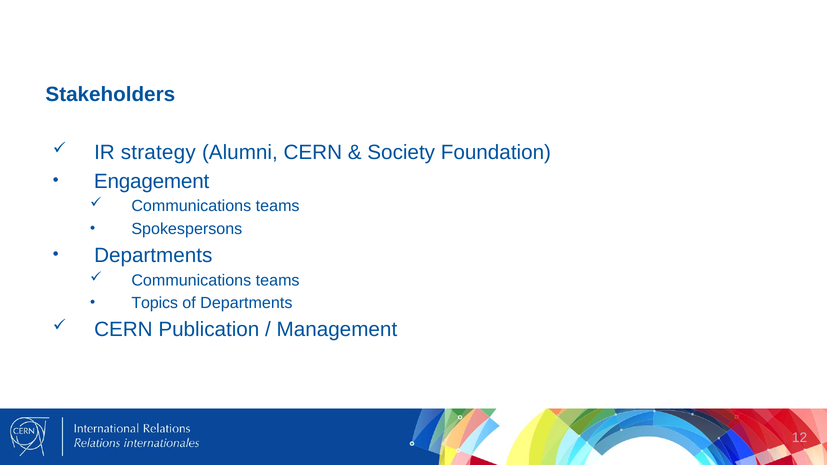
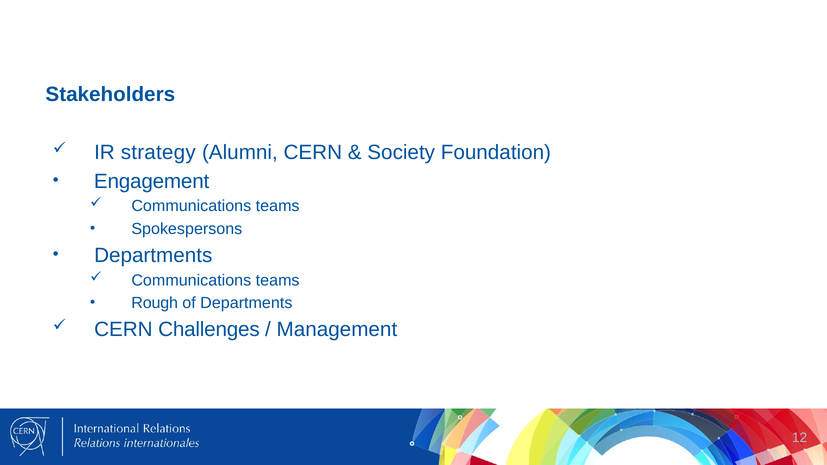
Topics: Topics -> Rough (155, 303)
Publication: Publication -> Challenges (209, 329)
